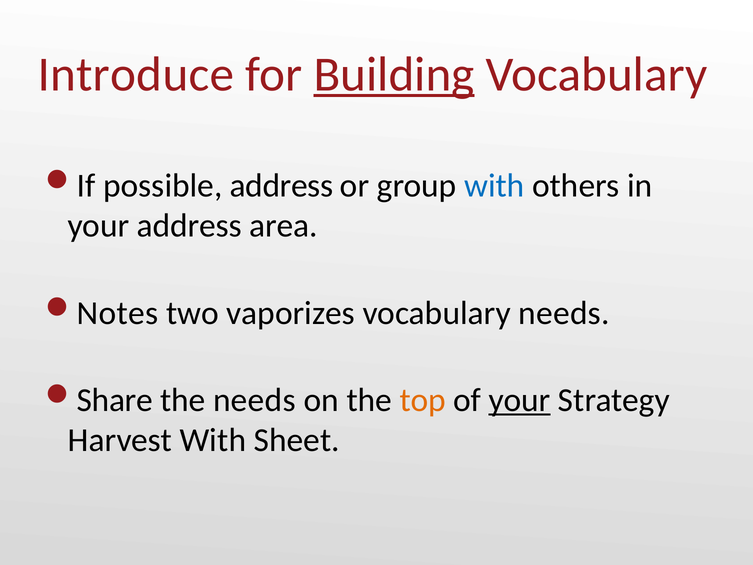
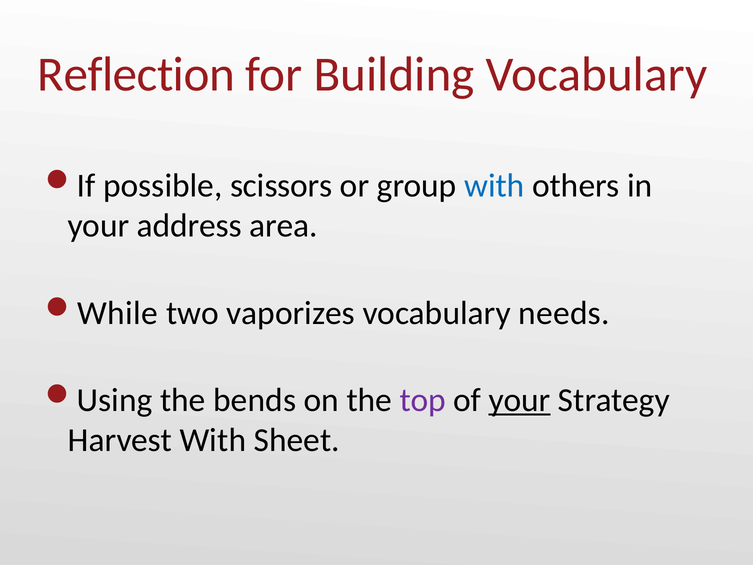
Introduce: Introduce -> Reflection (136, 74)
Building underline: present -> none (394, 74)
possible address: address -> scissors (281, 186)
Notes: Notes -> While (118, 313)
Share: Share -> Using (115, 400)
the needs: needs -> bends (255, 400)
top colour: orange -> purple (423, 400)
